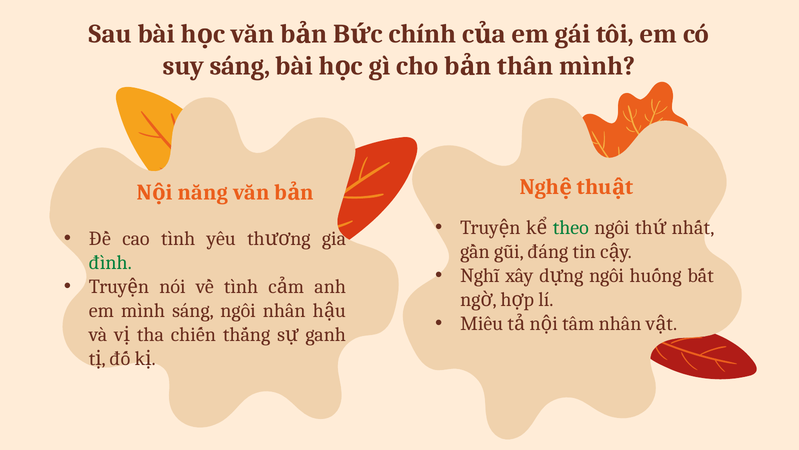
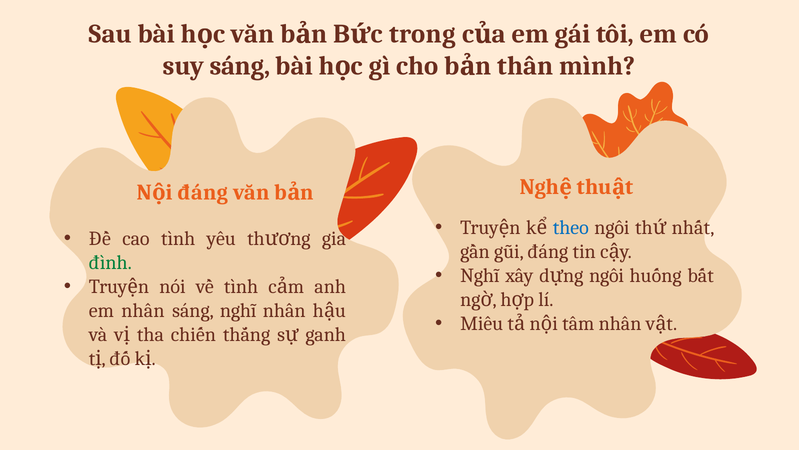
chính: chính -> trong (422, 34)
năng: năng -> đáng (203, 192)
theo colour: green -> blue (571, 227)
em mình: mình -> nhân (143, 310)
sáng ngôi: ngôi -> nghĩ (238, 310)
